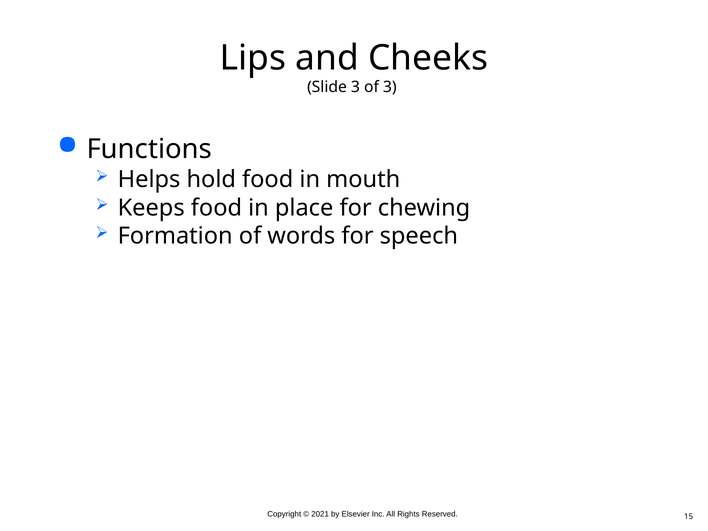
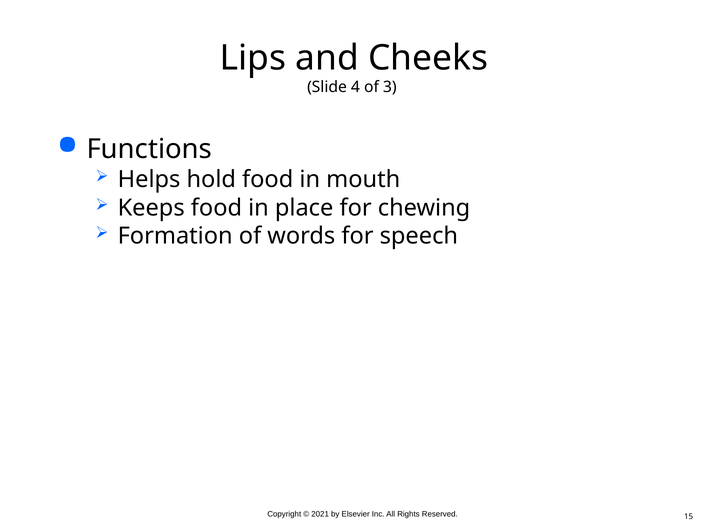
Slide 3: 3 -> 4 (355, 87)
